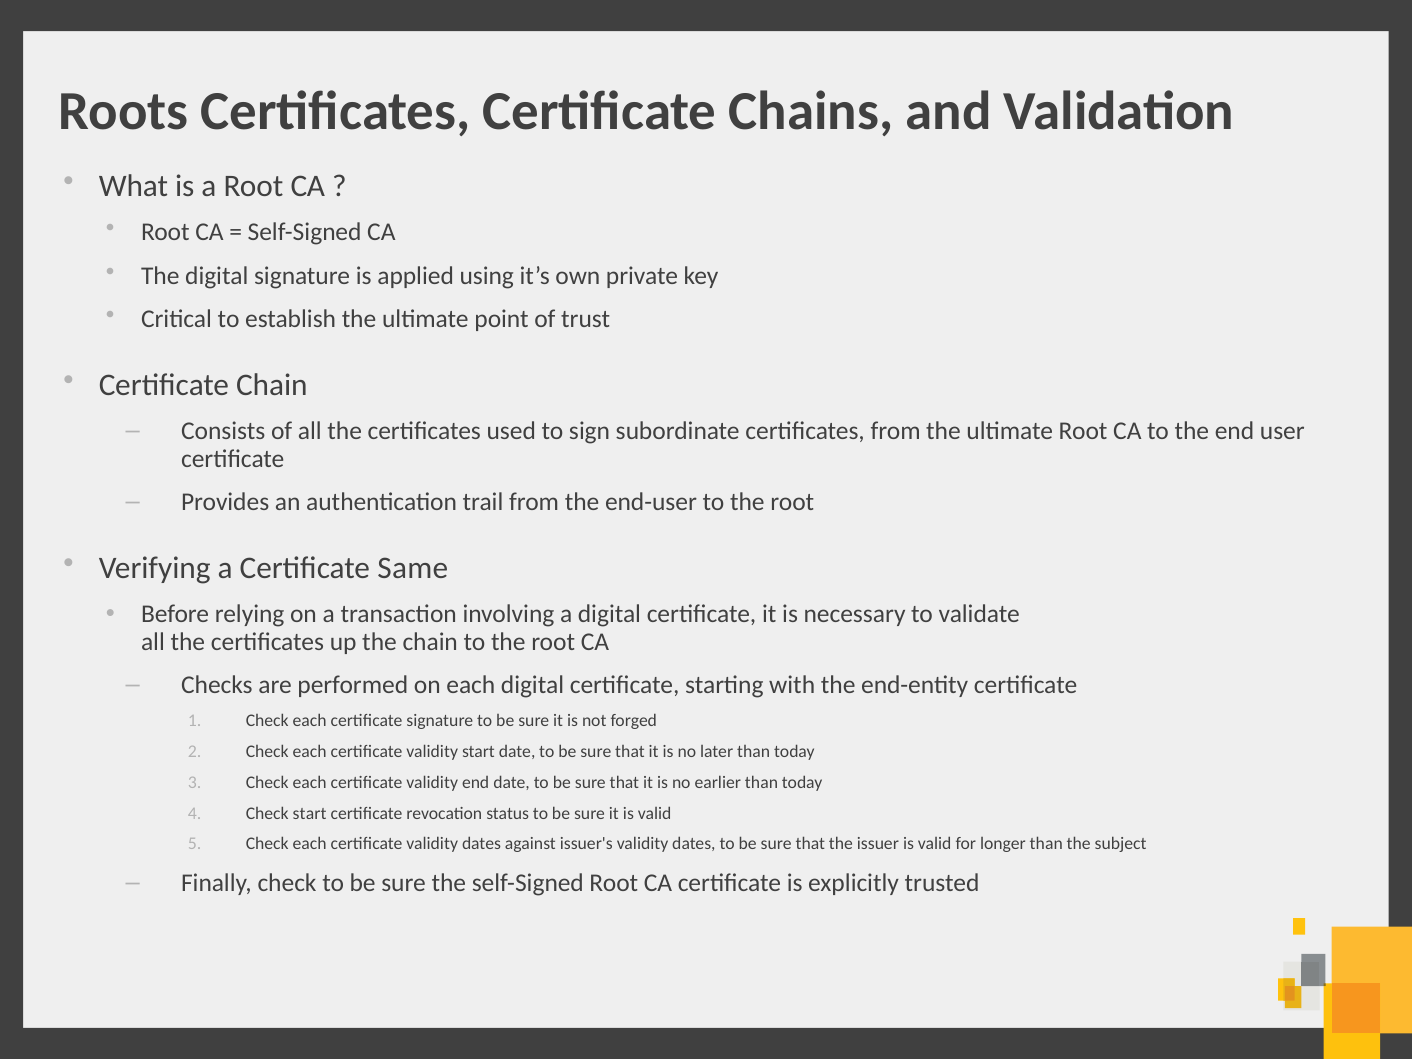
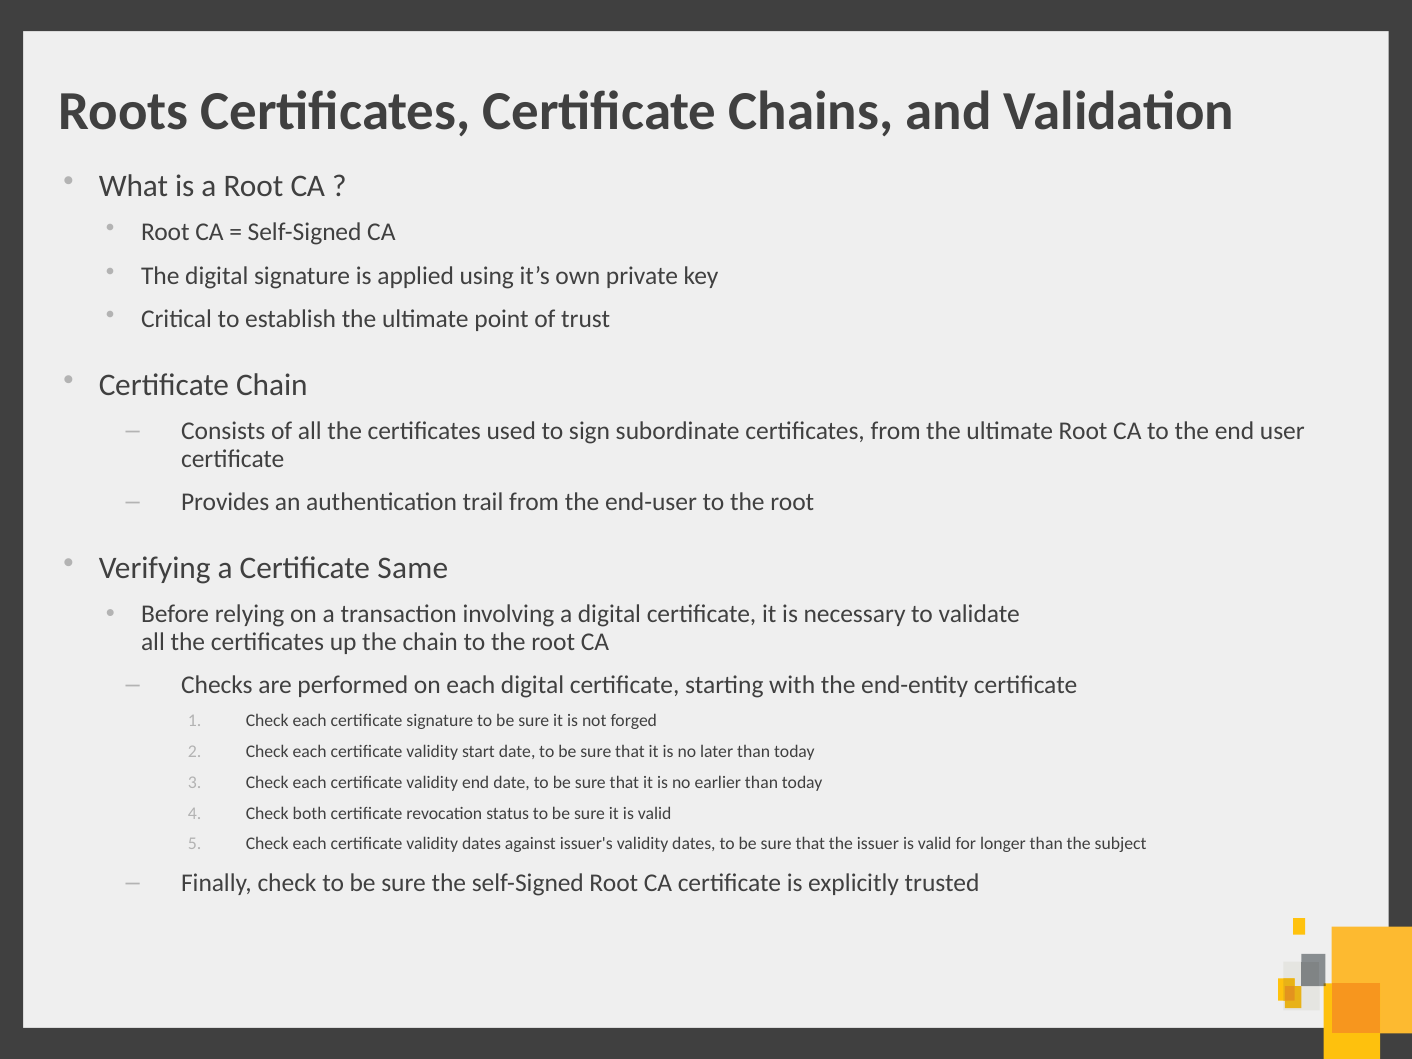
Check start: start -> both (310, 813)
